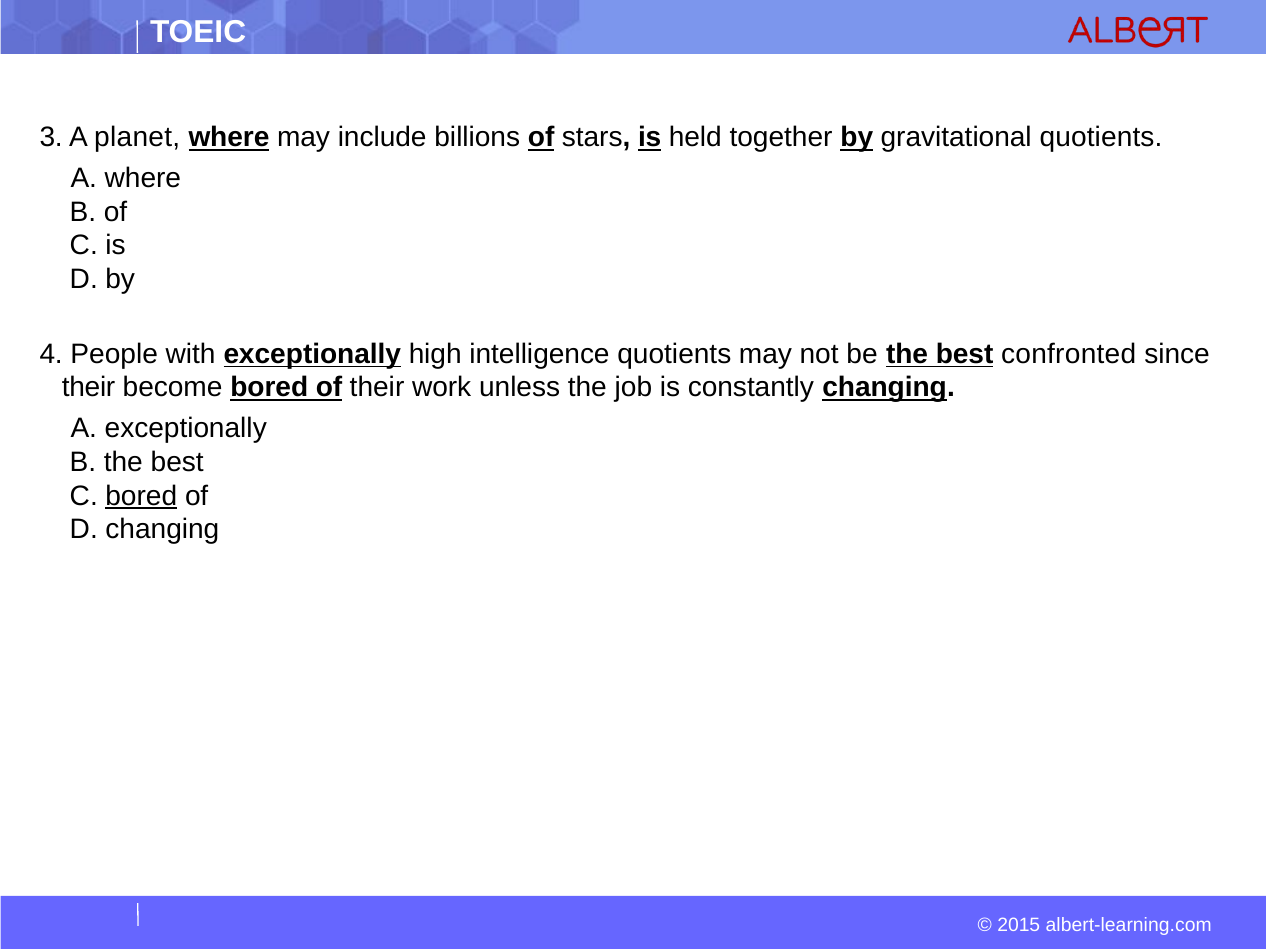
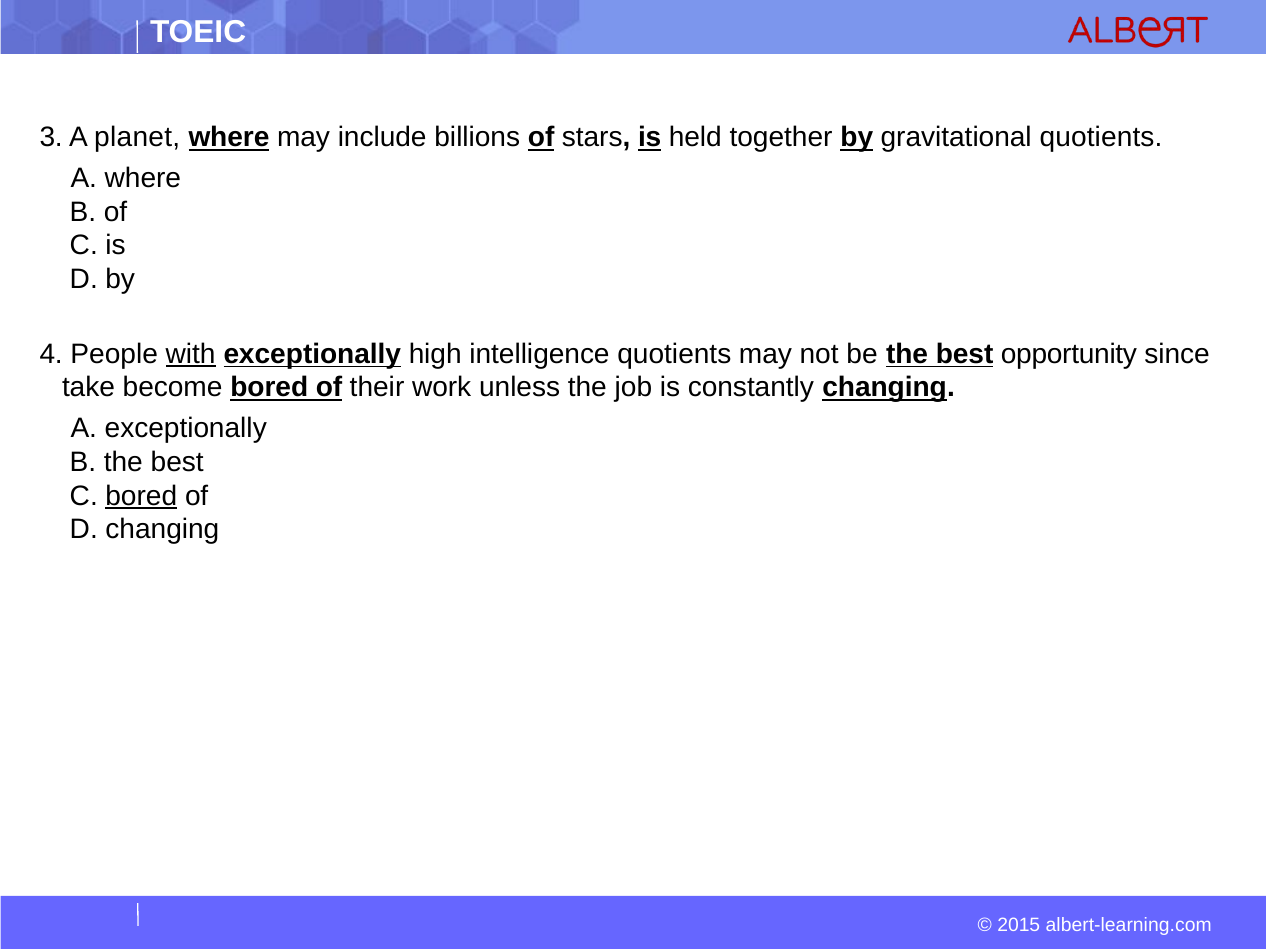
with underline: none -> present (191, 354)
confronted: confronted -> opportunity (1069, 354)
their: their -> take (88, 388)
